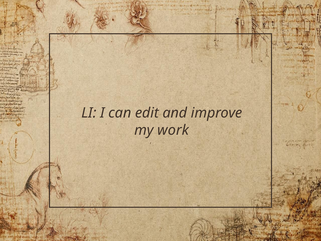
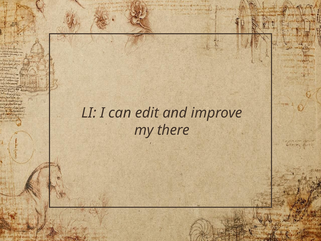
work: work -> there (173, 130)
